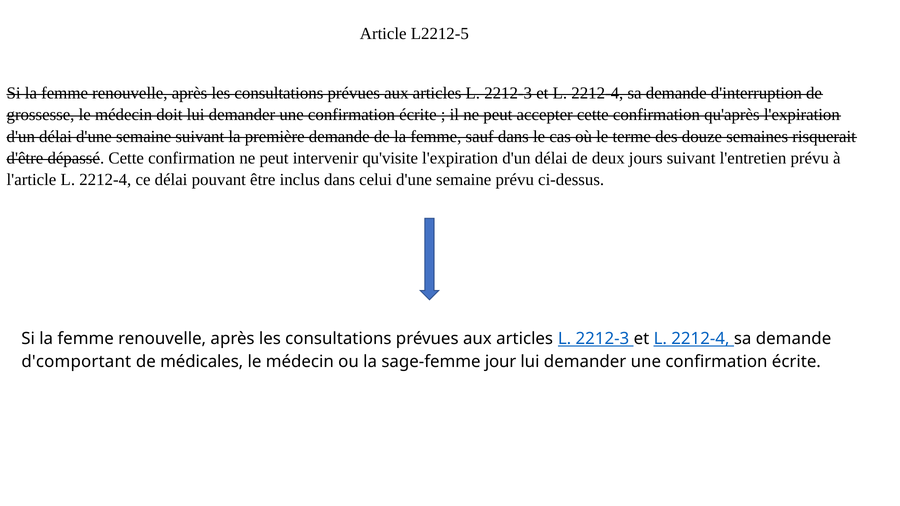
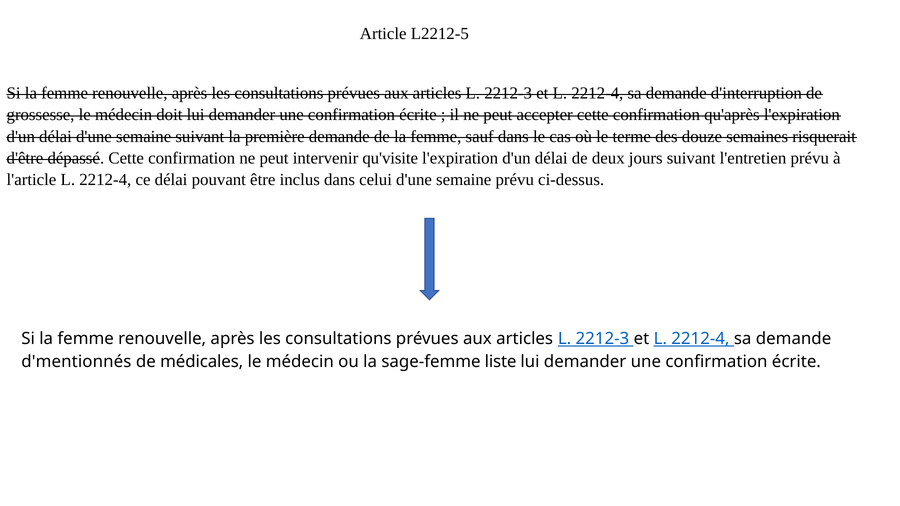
d'comportant: d'comportant -> d'mentionnés (76, 362)
jour: jour -> liste (501, 362)
